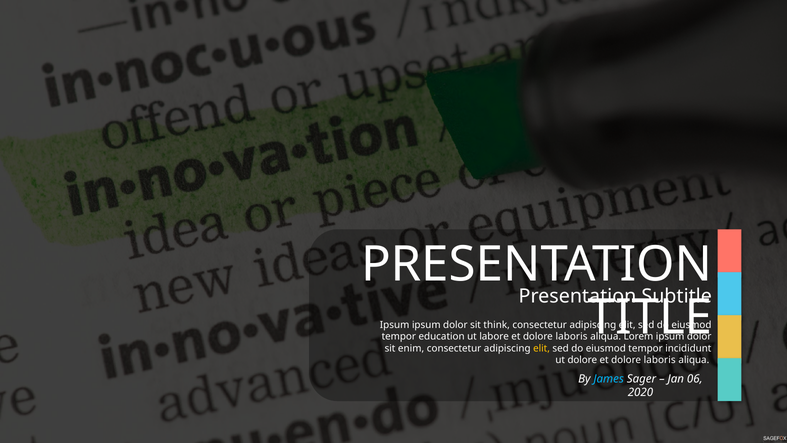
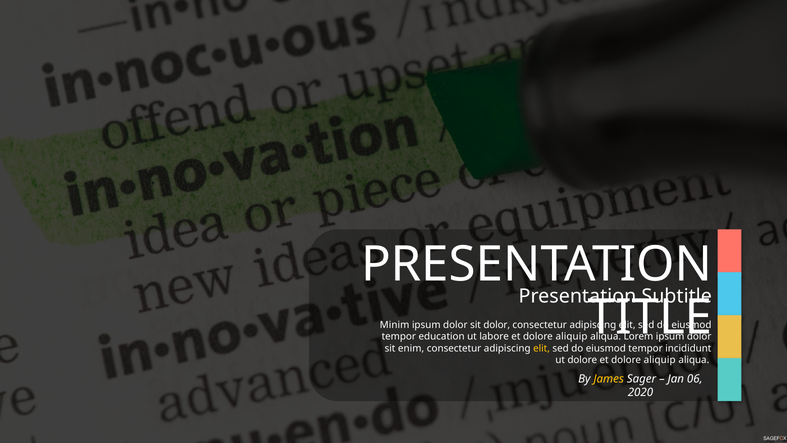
Ipsum: Ipsum -> Minim (395, 325)
sit think: think -> dolor (497, 325)
labore et dolore laboris: laboris -> aliquip (572, 336)
laboris: laboris -> aliquip (660, 360)
James colour: light blue -> yellow (609, 379)
